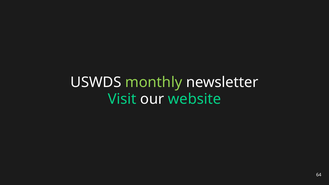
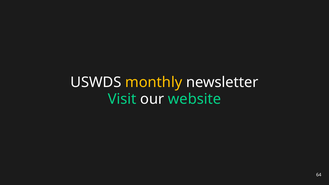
monthly colour: light green -> yellow (154, 82)
